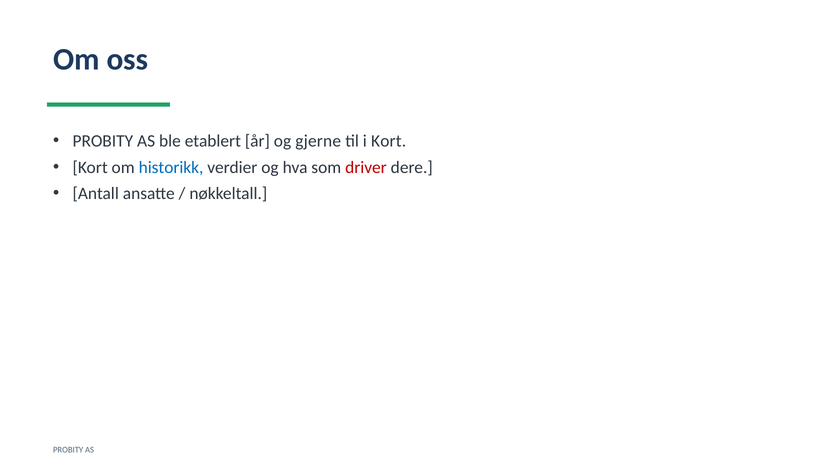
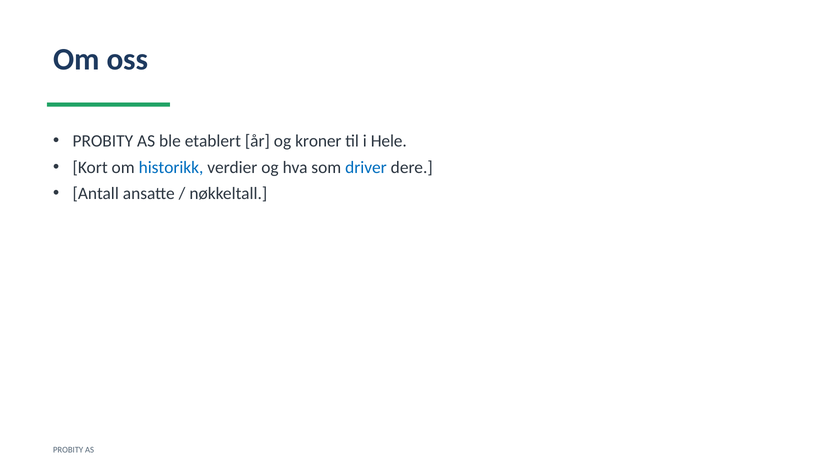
gjerne: gjerne -> kroner (318, 141)
i Kort: Kort -> Hele (389, 141)
driver colour: red -> blue (366, 167)
